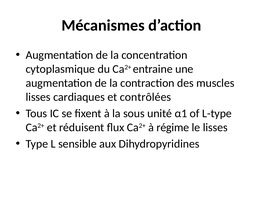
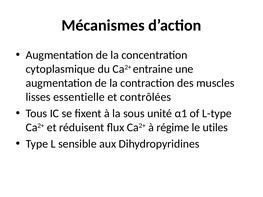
cardiaques: cardiaques -> essentielle (79, 97)
le lisses: lisses -> utiles (215, 128)
